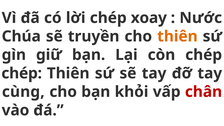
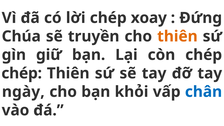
Nước: Nước -> Đứng (201, 18)
cùng: cùng -> ngày (23, 92)
chân colour: red -> blue (204, 92)
